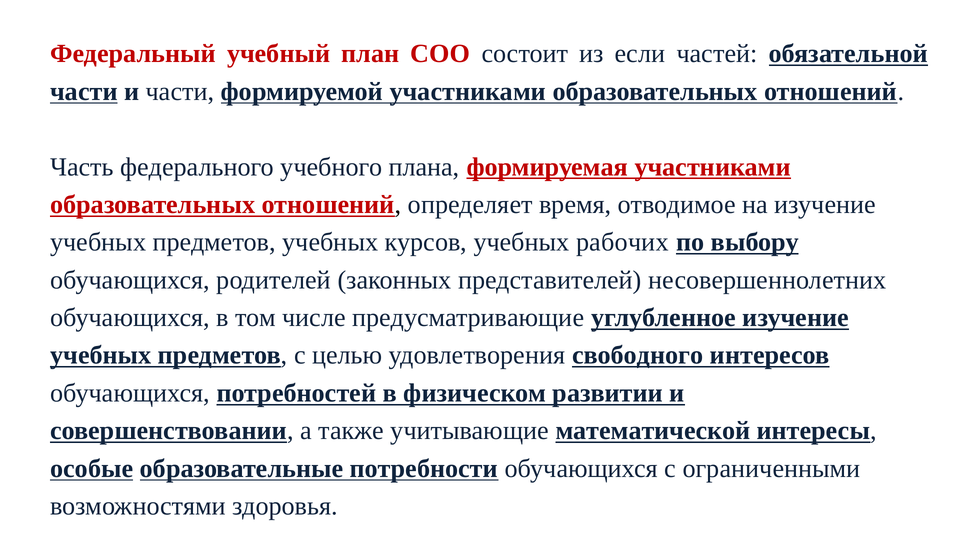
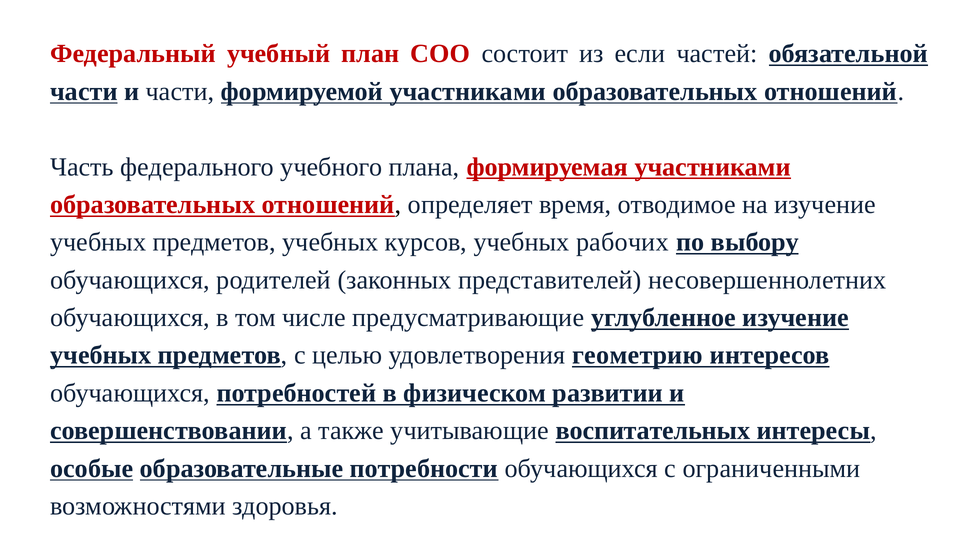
свободного: свободного -> геометрию (638, 355)
математической: математической -> воспитательных (653, 431)
